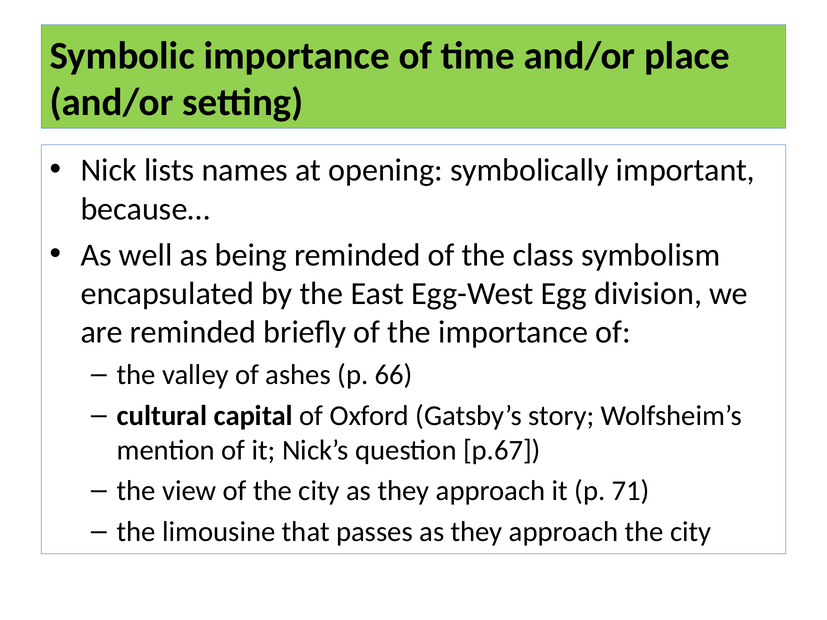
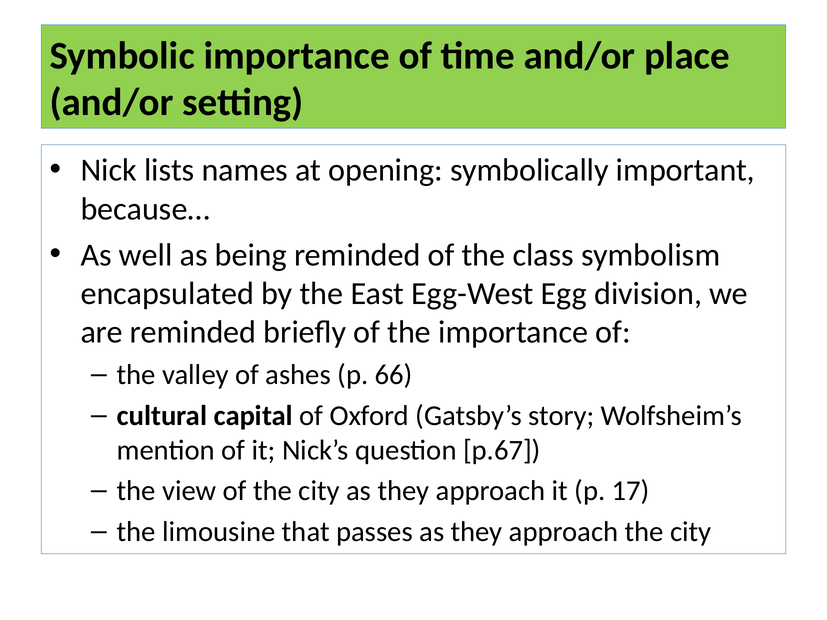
71: 71 -> 17 (631, 491)
